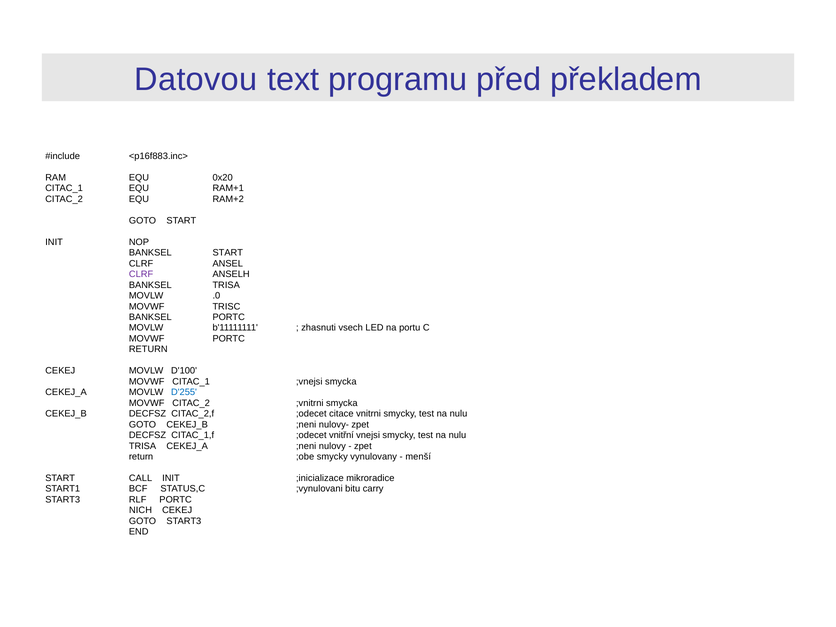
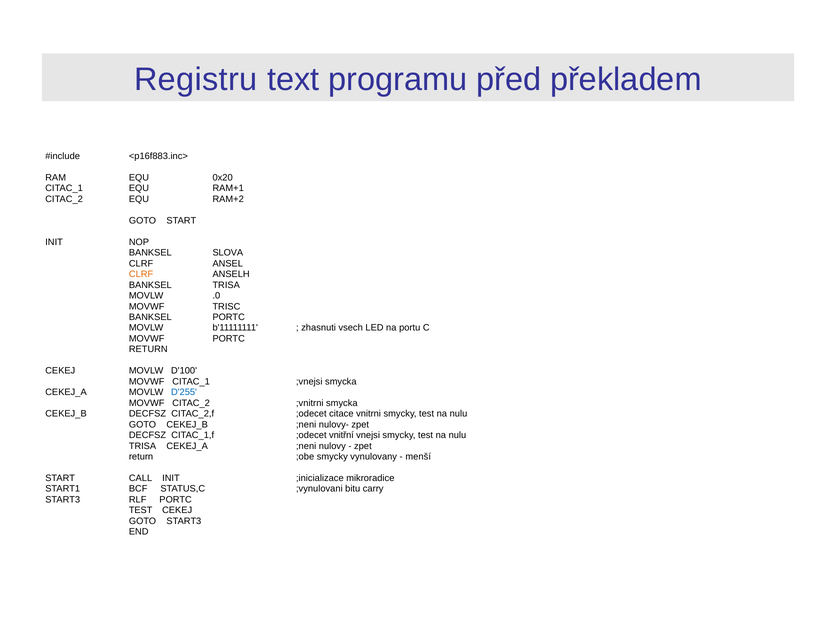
Datovou: Datovou -> Registru (196, 80)
BANKSEL START: START -> SLOVA (228, 253)
CLRF colour: purple -> orange (141, 274)
NICH: NICH -> TEST (141, 510)
